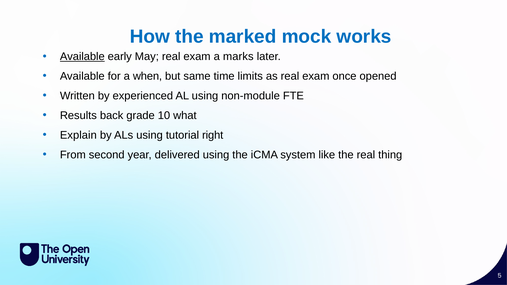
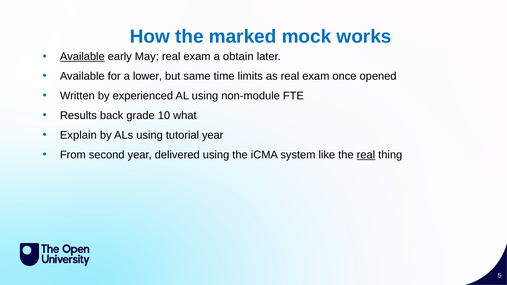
marks: marks -> obtain (238, 57)
when: when -> lower (147, 76)
tutorial right: right -> year (213, 135)
real underline: none -> present (366, 155)
